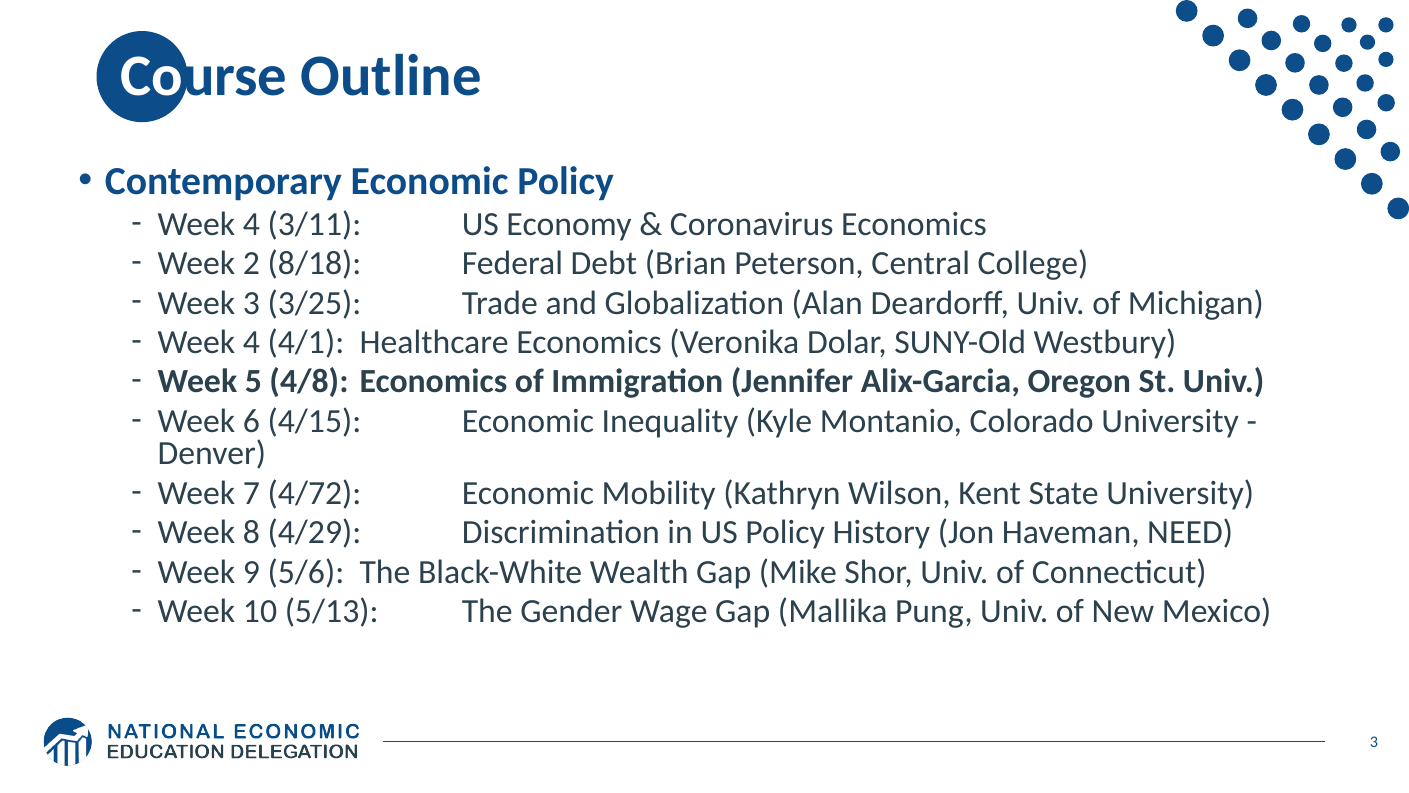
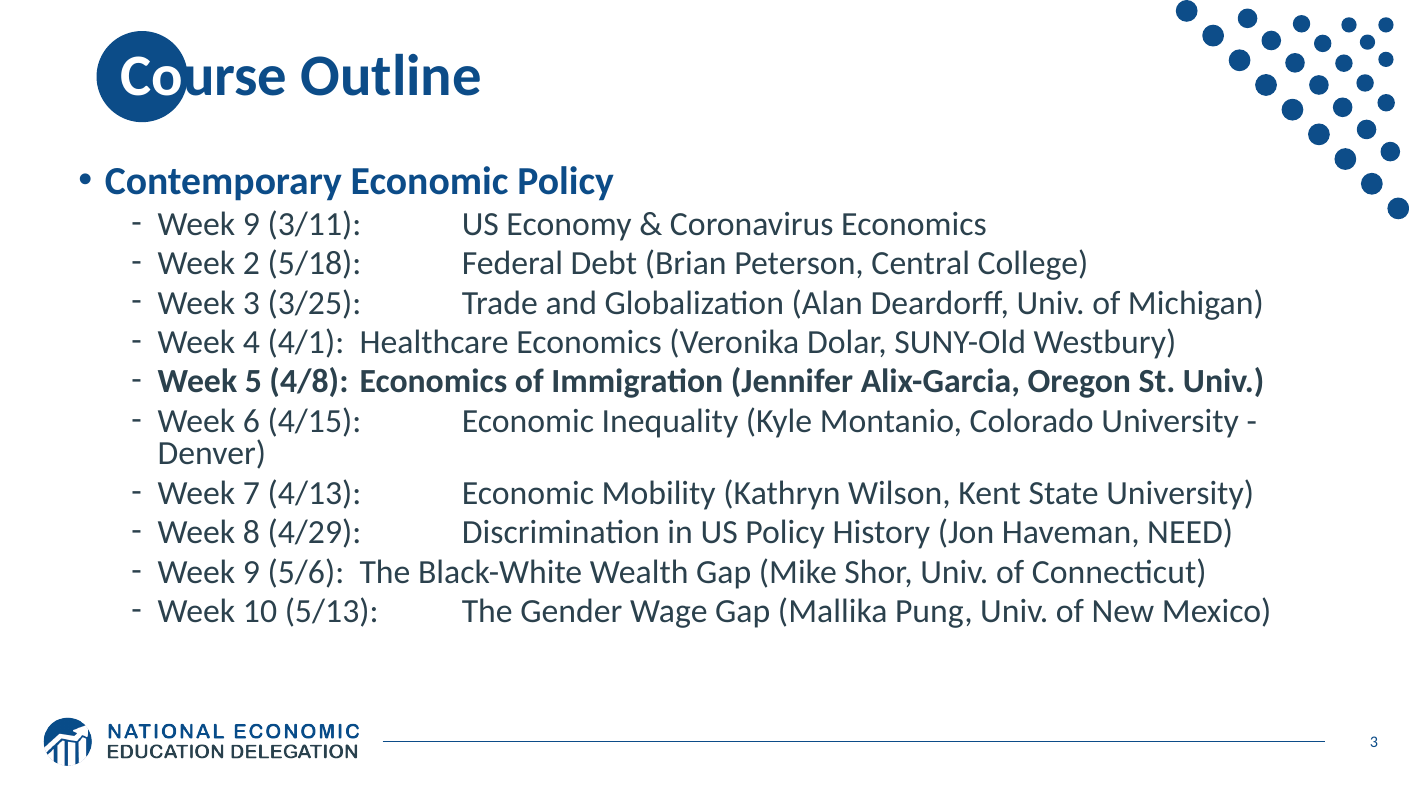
4: 4 -> 9 (251, 224)
8/18: 8/18 -> 5/18 (315, 263)
4/72: 4/72 -> 4/13 (315, 493)
